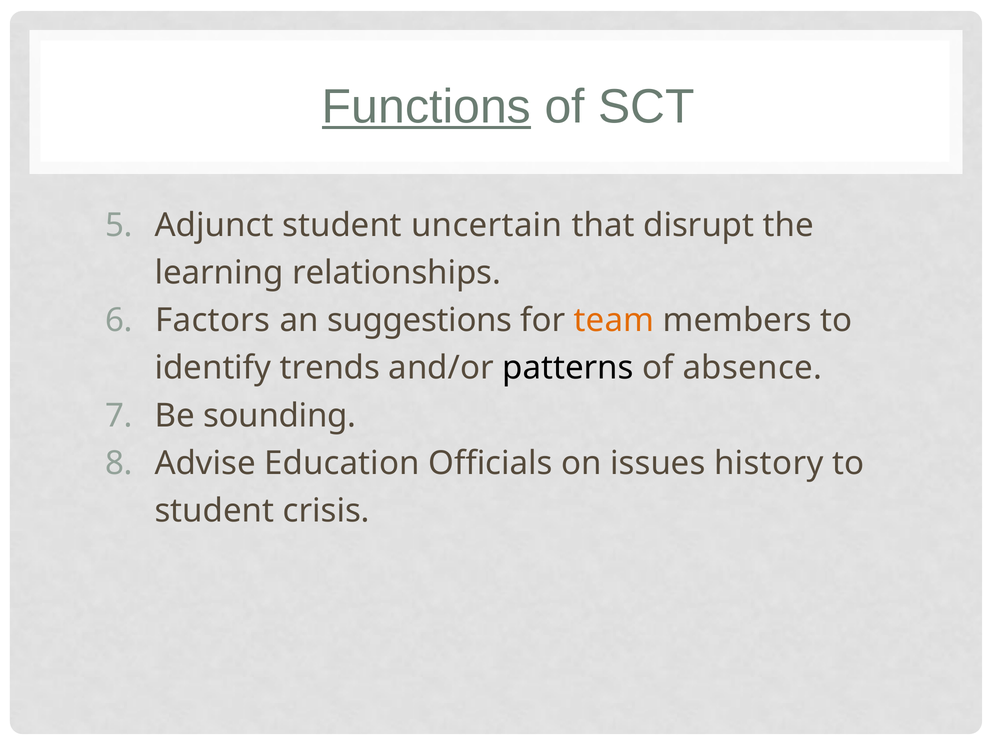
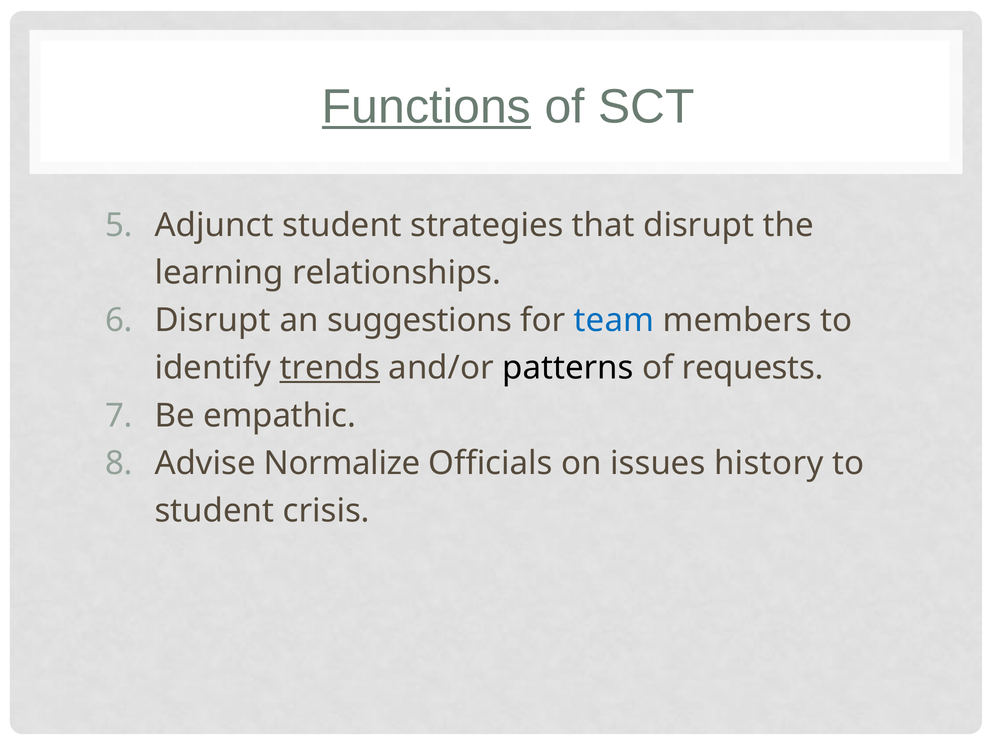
uncertain: uncertain -> strategies (487, 225)
Factors: Factors -> Disrupt (213, 320)
team colour: orange -> blue (614, 320)
trends underline: none -> present (330, 368)
absence: absence -> requests (753, 368)
sounding: sounding -> empathic (280, 416)
Education: Education -> Normalize (342, 463)
